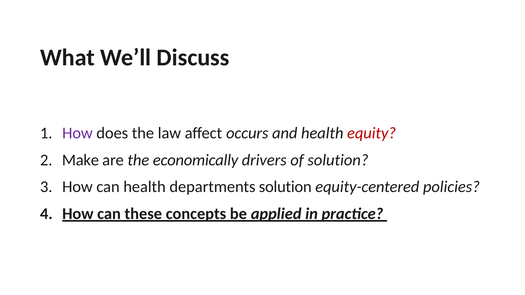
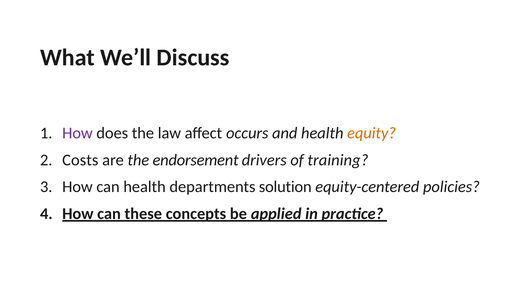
equity colour: red -> orange (372, 133)
Make: Make -> Costs (80, 160)
economically: economically -> endorsement (196, 160)
of solution: solution -> training (338, 160)
